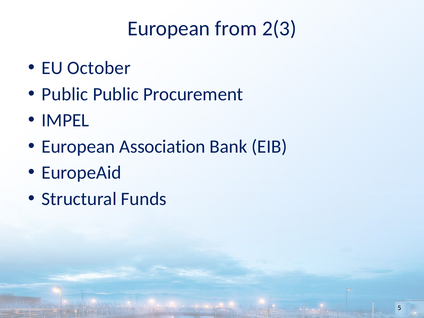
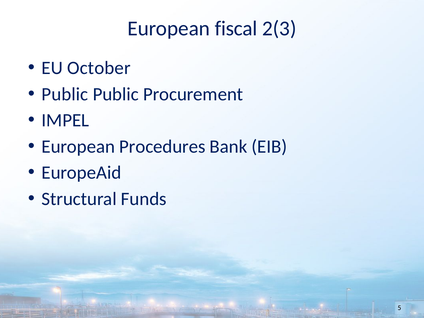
from: from -> fiscal (236, 28)
Association: Association -> Procedures (162, 146)
